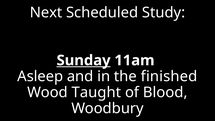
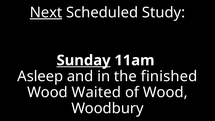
Next underline: none -> present (46, 12)
Taught: Taught -> Waited (96, 92)
of Blood: Blood -> Wood (165, 92)
